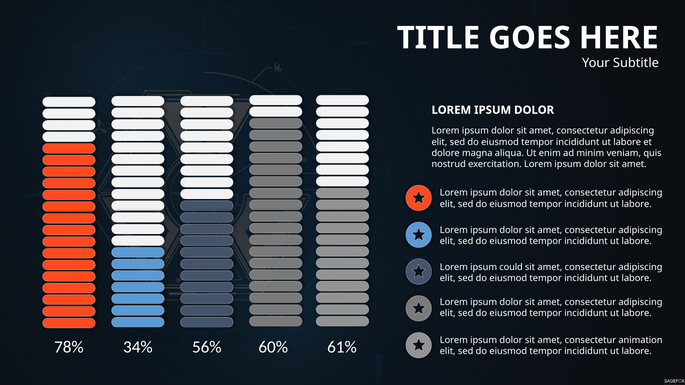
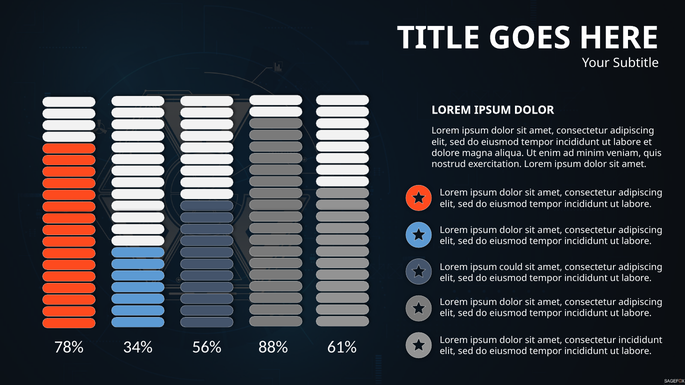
consectetur animation: animation -> incididunt (640, 340)
60%: 60% -> 88% (273, 347)
